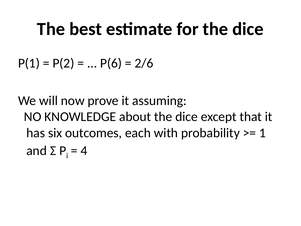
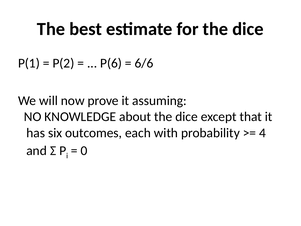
2/6: 2/6 -> 6/6 (144, 63)
1: 1 -> 4 (263, 133)
4: 4 -> 0 (84, 150)
